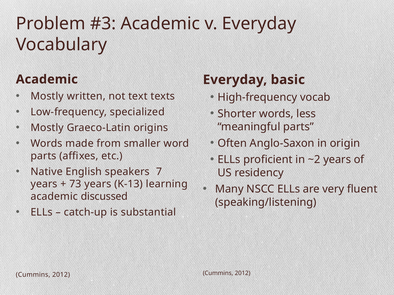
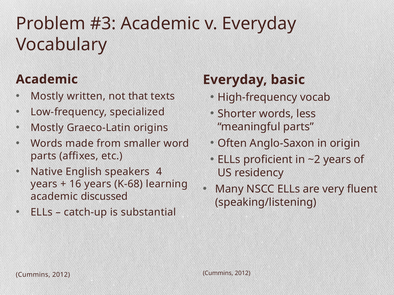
text: text -> that (138, 96)
7: 7 -> 4 (159, 172)
73: 73 -> 16 (75, 184)
K-13: K-13 -> K-68 (129, 184)
